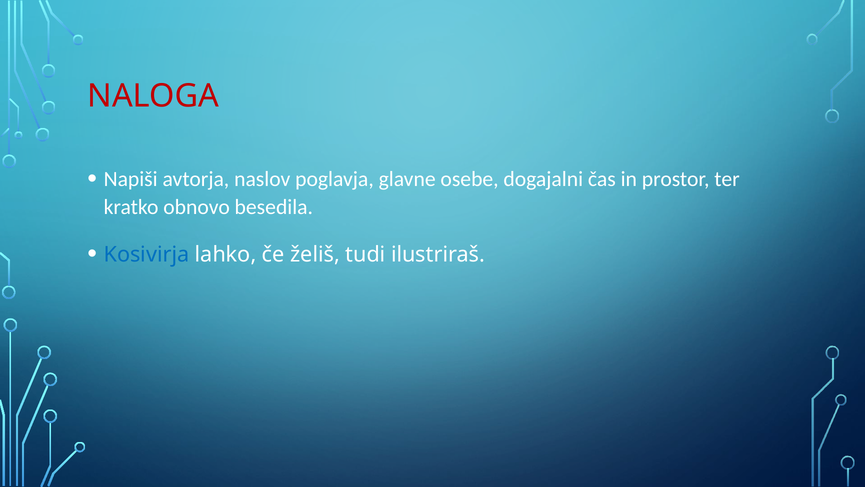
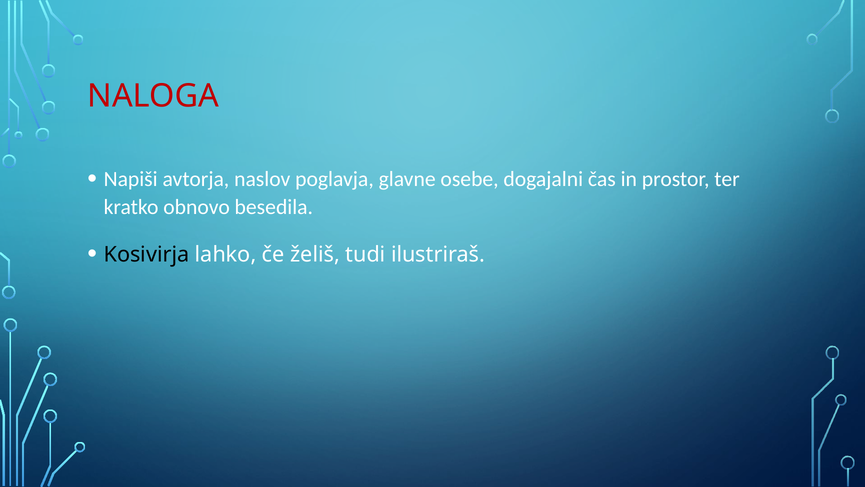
Kosivirja colour: blue -> black (146, 254)
